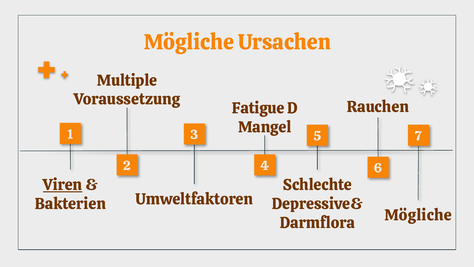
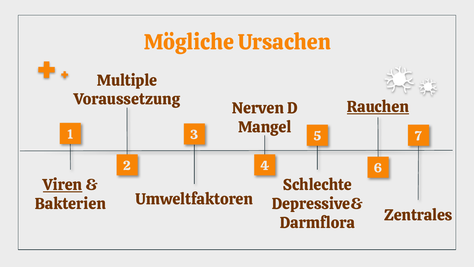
Rauchen underline: none -> present (378, 107)
Fatigue: Fatigue -> Nerven (258, 108)
Mögliche: Mögliche -> Zentrales (418, 215)
